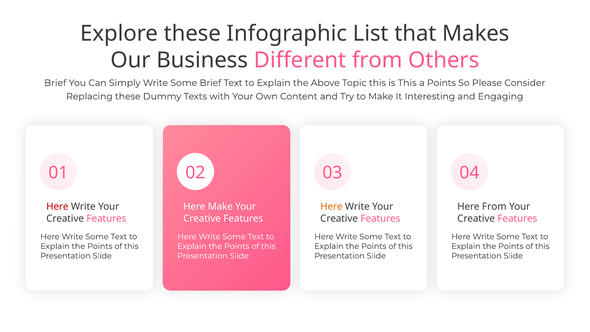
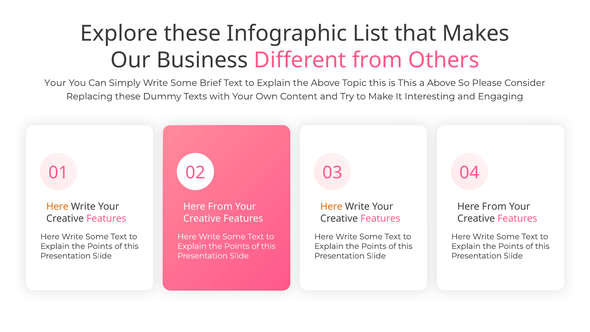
Brief: Brief -> Your (55, 83)
a Points: Points -> Above (441, 83)
Here colour: red -> orange (57, 207)
Make: Make -> From (220, 207)
